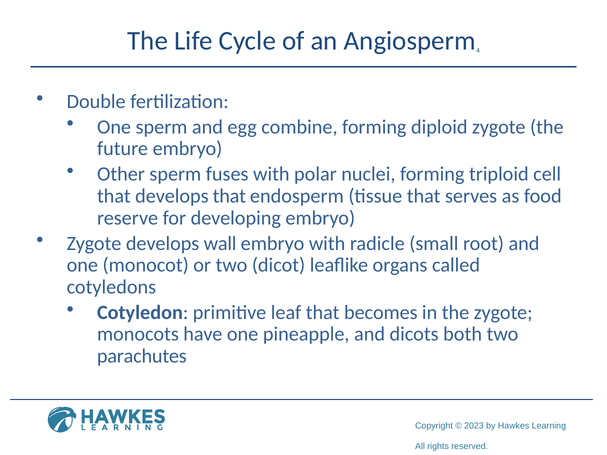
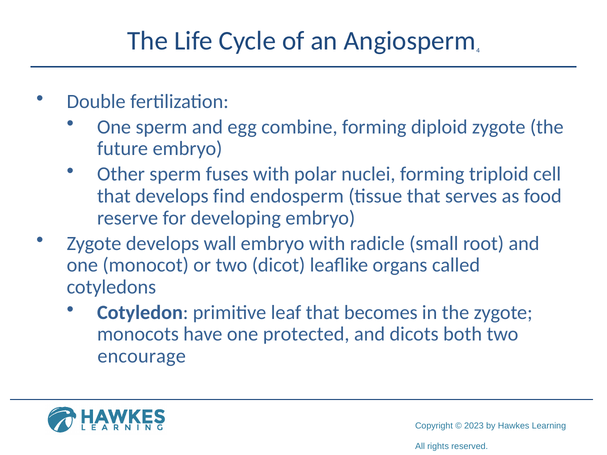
develops that: that -> find (229, 196)
pineapple: pineapple -> protected (306, 334)
parachutes: parachutes -> encourage (142, 356)
